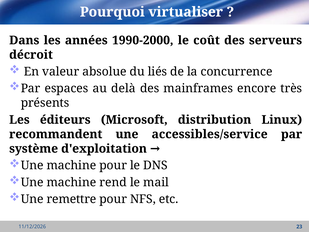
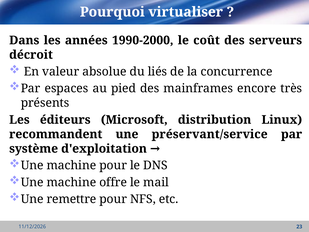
delà: delà -> pied (124, 88)
accessibles/service: accessibles/service -> préservant/service (210, 134)
rend: rend -> offre (113, 182)
